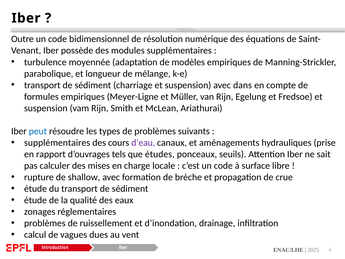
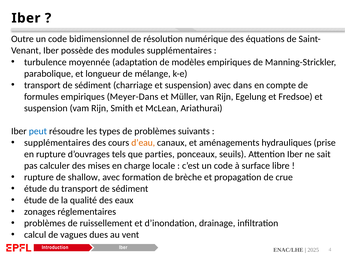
Meyer-Ligne: Meyer-Ligne -> Meyer-Dans (133, 97)
d’eau colour: purple -> orange (143, 143)
en rapport: rapport -> rupture (51, 154)
études: études -> parties (160, 154)
